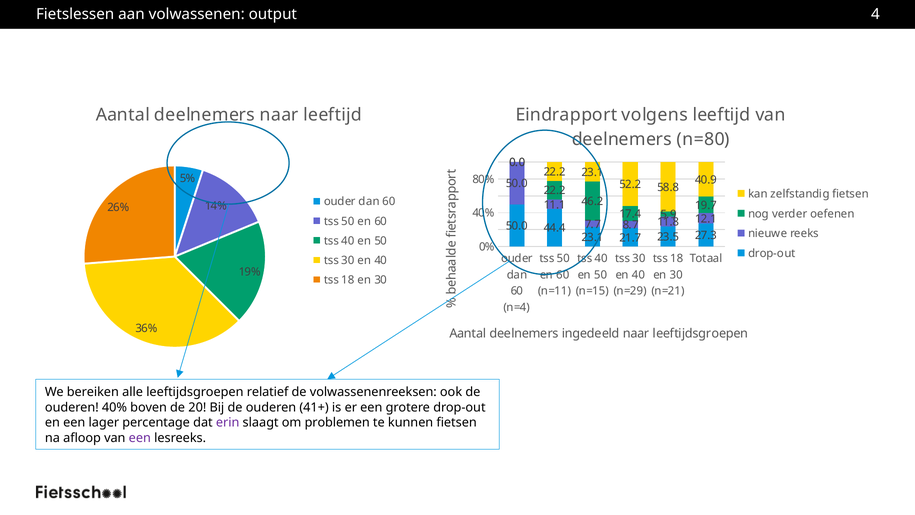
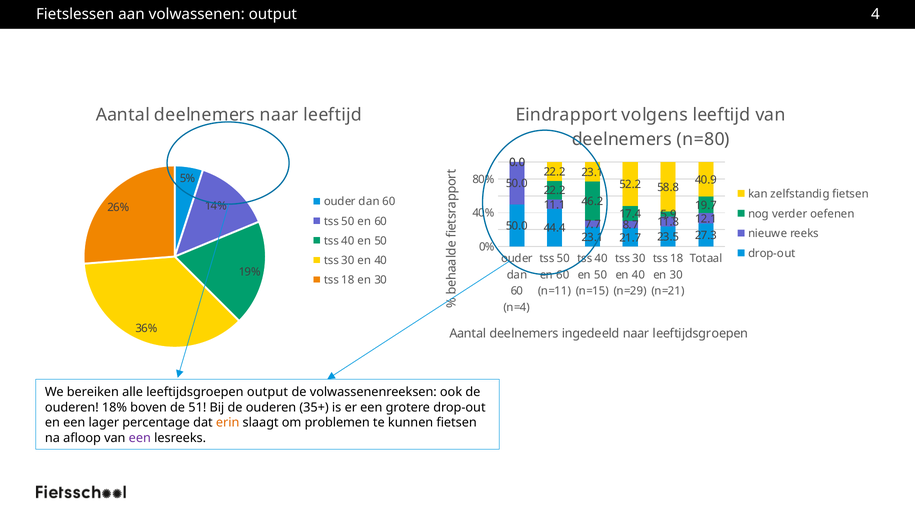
leeftijdsgroepen relatief: relatief -> output (267, 392)
ouderen 40%: 40% -> 18% (114, 408)
20: 20 -> 51 (197, 408)
41+: 41+ -> 35+ (314, 408)
erin colour: purple -> orange (228, 423)
